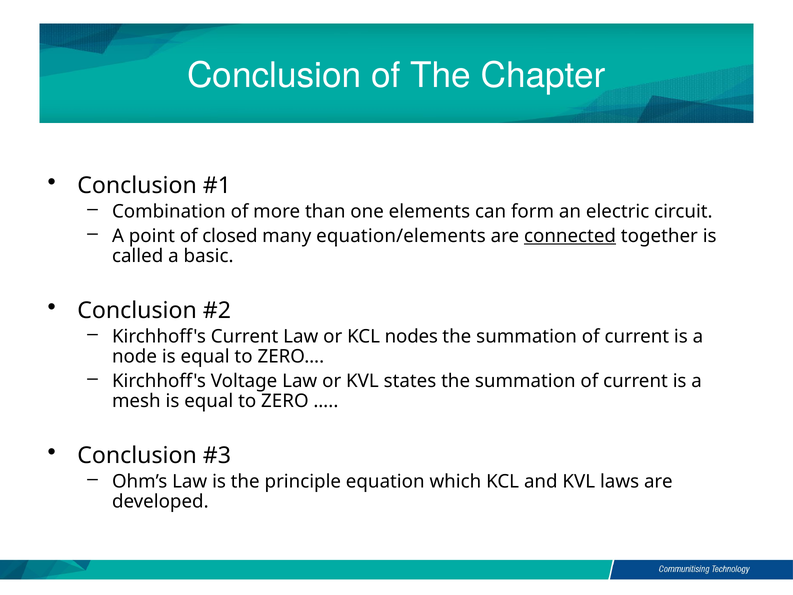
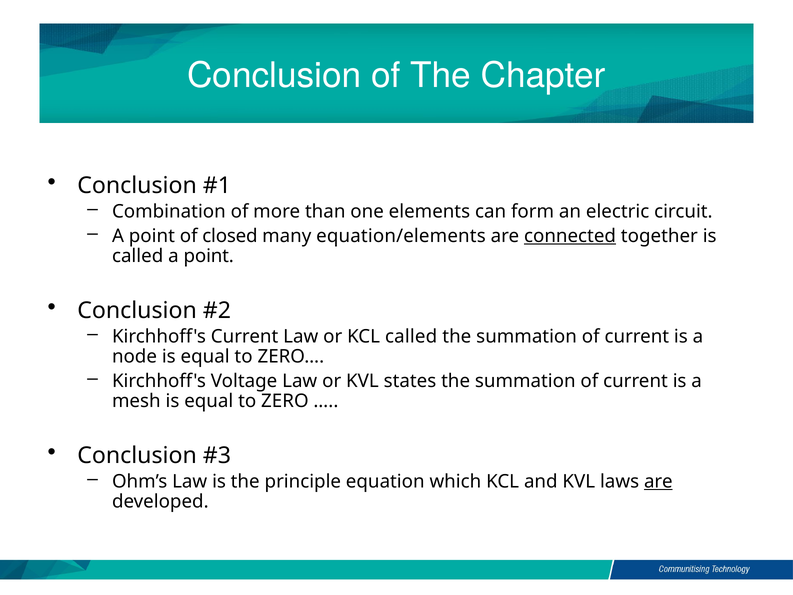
called a basic: basic -> point (209, 256)
KCL nodes: nodes -> called (411, 336)
are underline: none -> present (658, 481)
